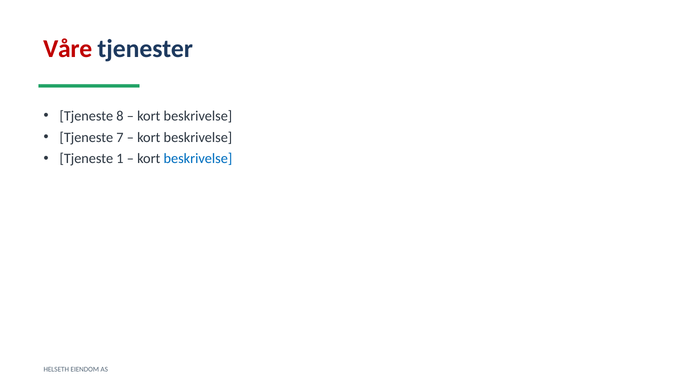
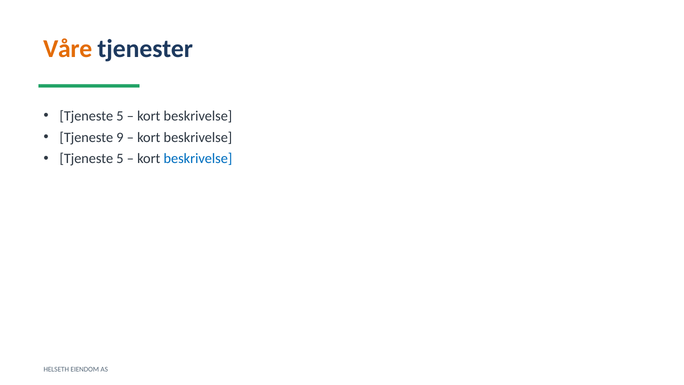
Våre colour: red -> orange (68, 49)
8: 8 -> 5 (120, 116)
7: 7 -> 9 (120, 137)
1: 1 -> 5 (120, 159)
